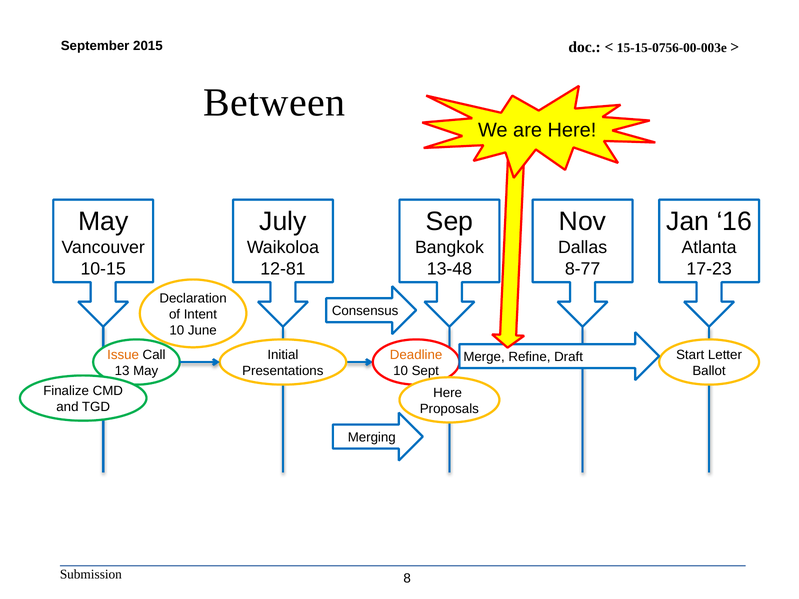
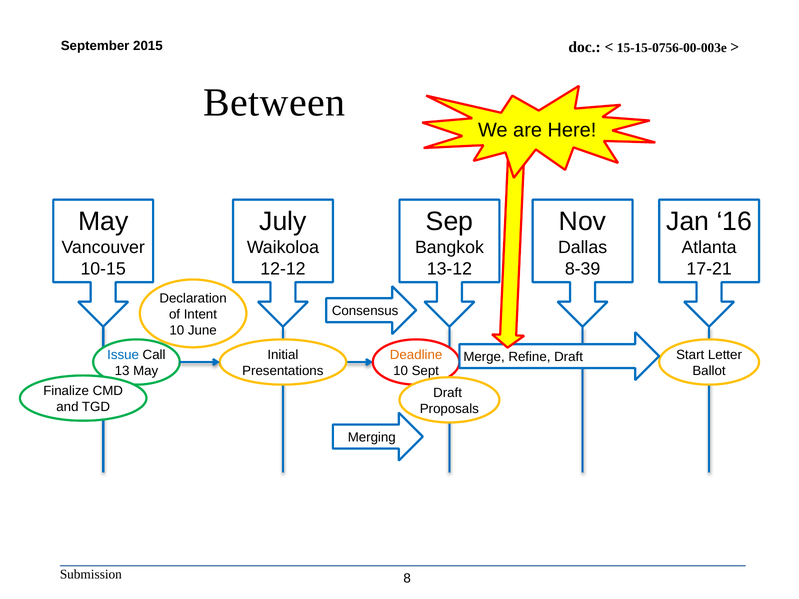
12-81: 12-81 -> 12-12 (283, 269)
13-48: 13-48 -> 13-12 (449, 269)
8-77: 8-77 -> 8-39 (583, 269)
17-23: 17-23 -> 17-21 (709, 269)
Issue colour: orange -> blue (123, 355)
Here: Here -> Draft (448, 393)
